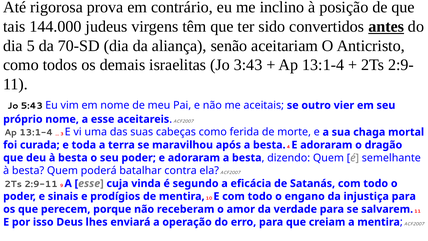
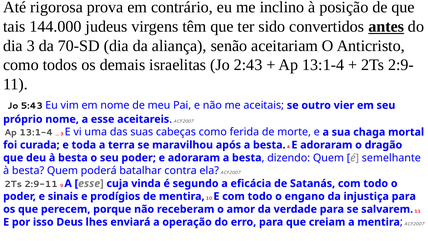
dia 5: 5 -> 3 (31, 46)
3:43: 3:43 -> 2:43 (248, 65)
